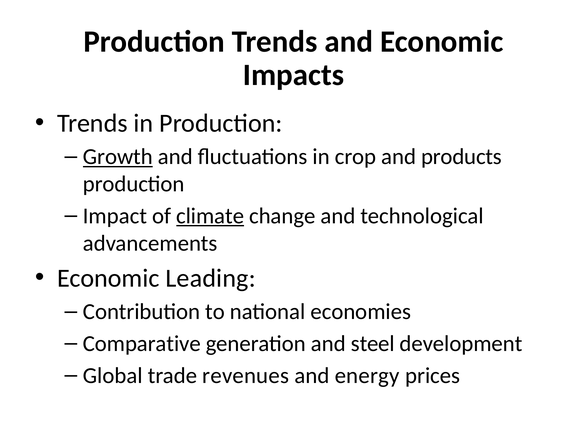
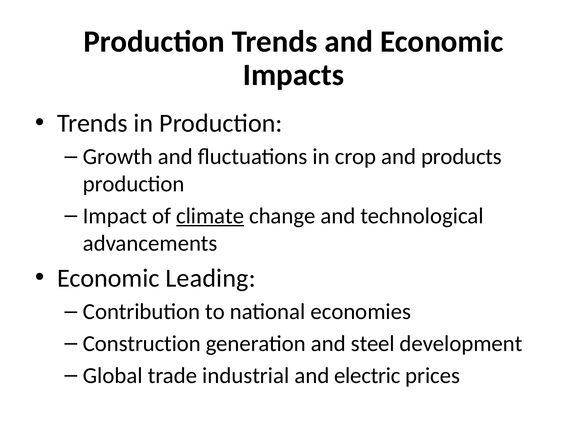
Growth underline: present -> none (118, 157)
Comparative: Comparative -> Construction (142, 344)
revenues: revenues -> industrial (246, 376)
energy: energy -> electric (367, 376)
